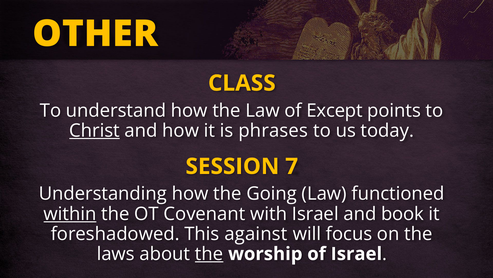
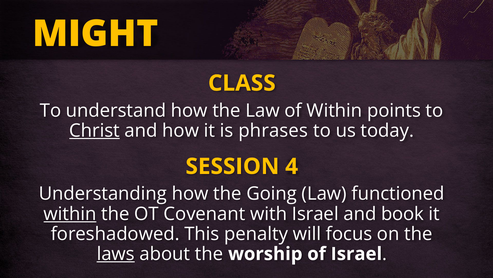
OTHER: OTHER -> MIGHT (95, 34)
of Except: Except -> Within (334, 110)
7: 7 -> 4 (292, 166)
against: against -> penalty (256, 233)
laws underline: none -> present (116, 253)
the underline: present -> none (209, 253)
